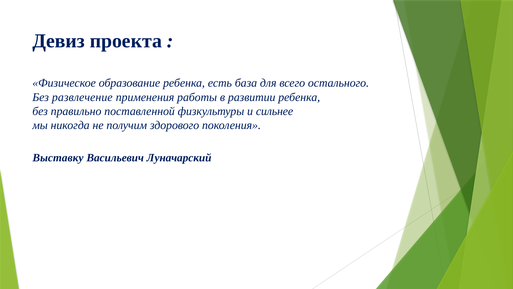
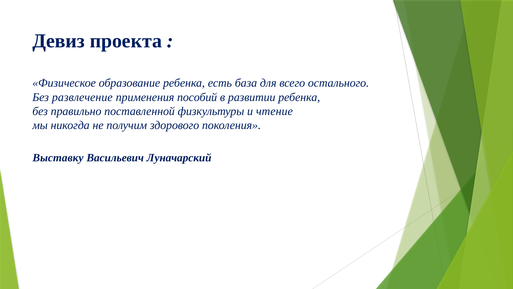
работы: работы -> пособий (197, 97)
сильнее: сильнее -> чтение (274, 111)
